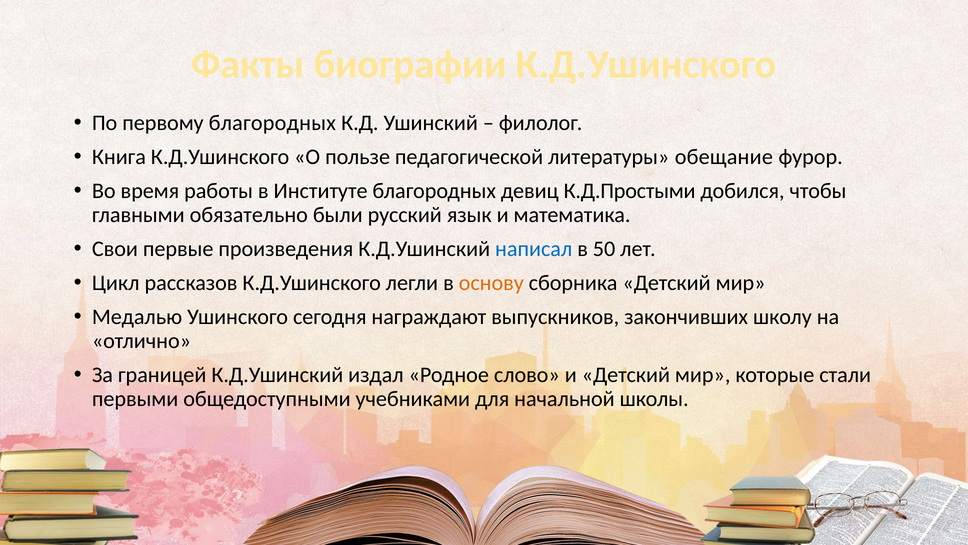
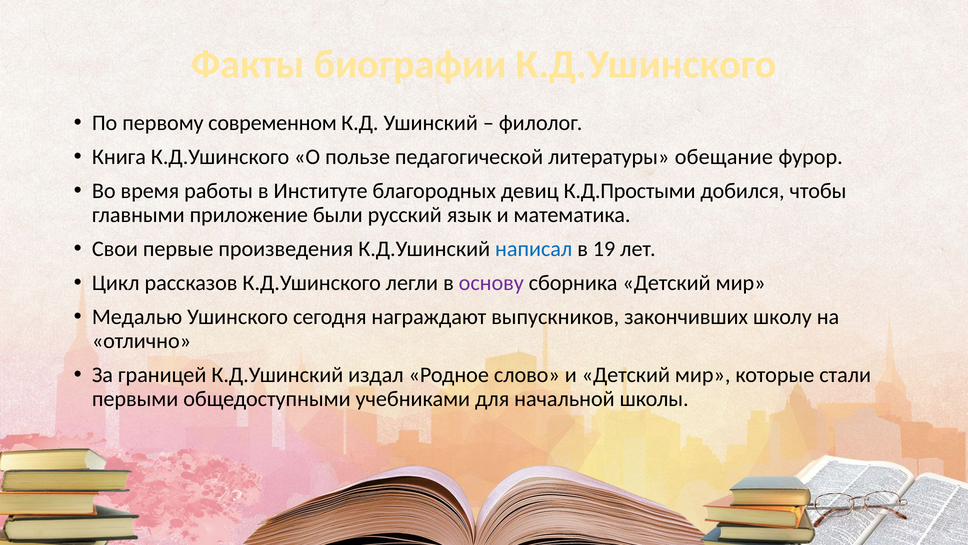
первому благородных: благородных -> современном (272, 123)
обязательно: обязательно -> приложение (249, 215)
50: 50 -> 19 (604, 249)
основу colour: orange -> purple (491, 283)
